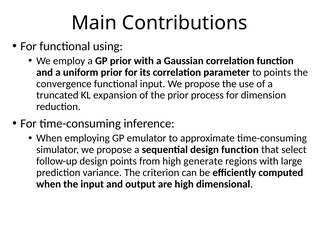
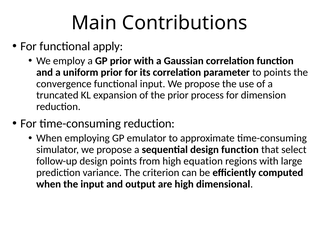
using: using -> apply (108, 46)
time-consuming inference: inference -> reduction (149, 124)
generate: generate -> equation (203, 161)
